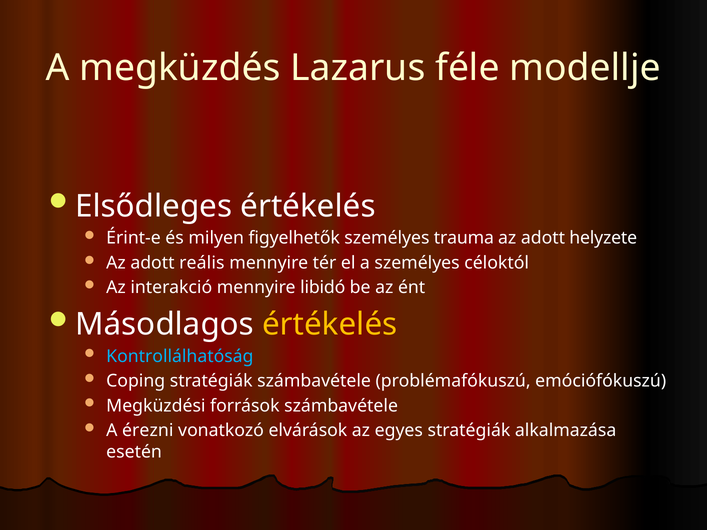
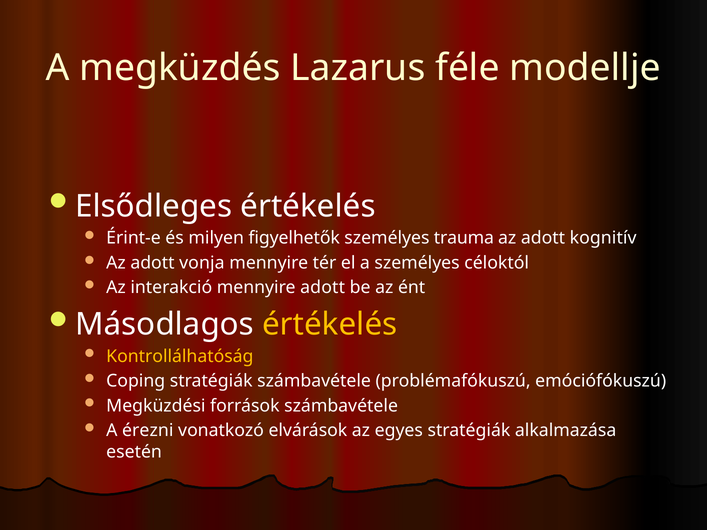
helyzete: helyzete -> kognitív (603, 238)
reális: reális -> vonja (202, 263)
mennyire libidó: libidó -> adott (323, 288)
Kontrollálhatóság colour: light blue -> yellow (180, 357)
